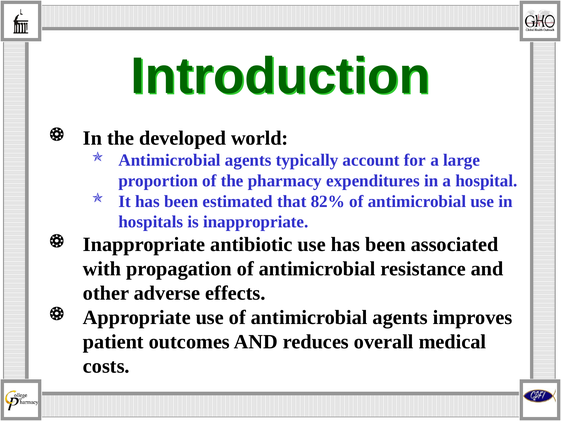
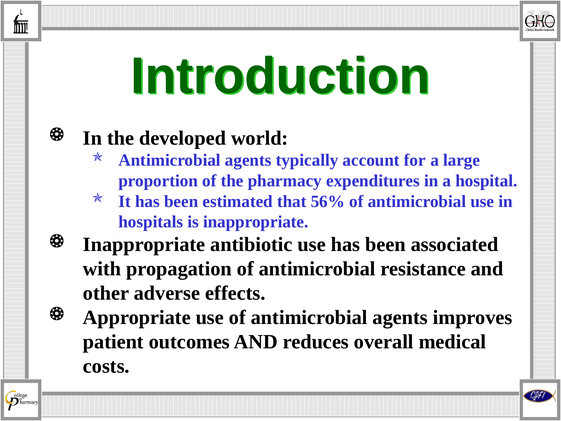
82%: 82% -> 56% (328, 201)
